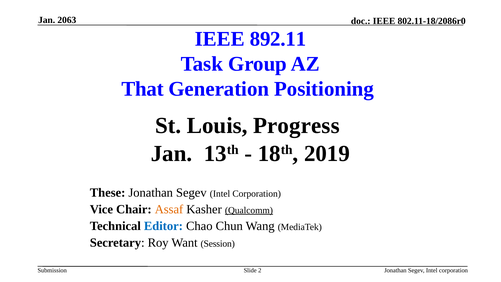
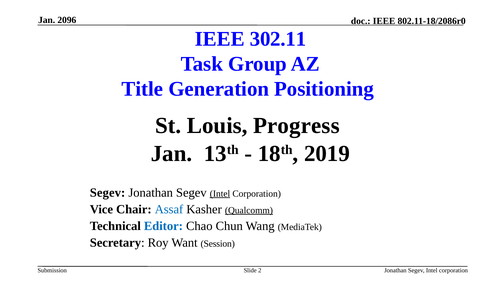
2063: 2063 -> 2096 (67, 20)
892.11: 892.11 -> 302.11 (278, 39)
That: That -> Title (142, 89)
These: These -> Segev (108, 192)
Intel underline: none -> present (220, 193)
Assaf colour: orange -> blue (169, 209)
